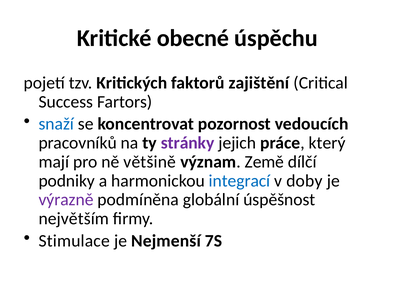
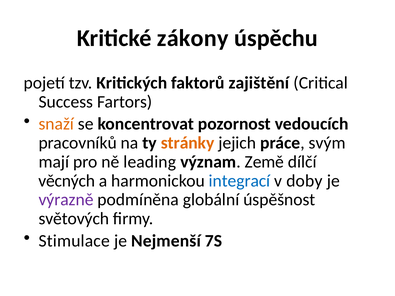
obecné: obecné -> zákony (193, 38)
snaží colour: blue -> orange (56, 124)
stránky colour: purple -> orange (188, 143)
který: který -> svým (327, 143)
většině: většině -> leading (150, 162)
podniky: podniky -> věcných (67, 181)
největším: největším -> světových (74, 219)
